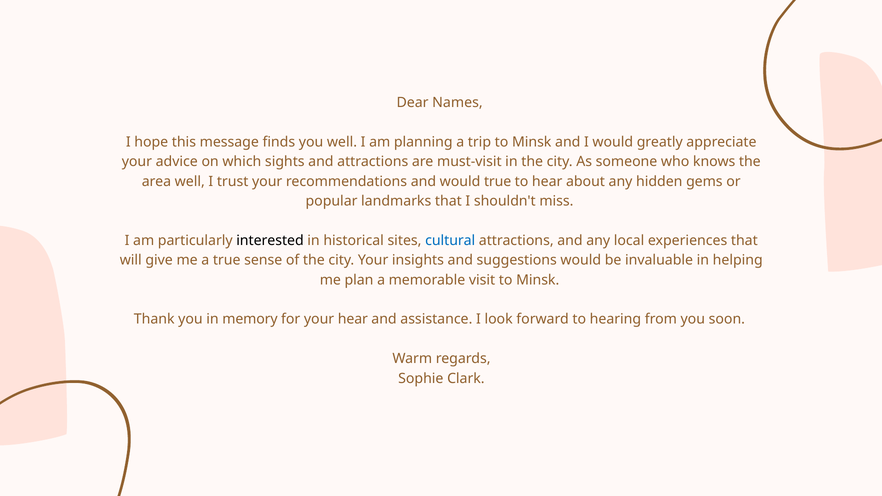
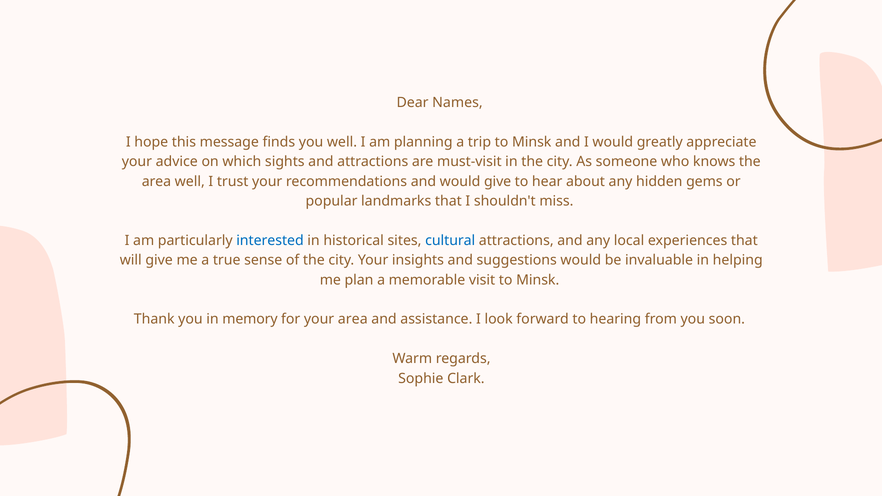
would true: true -> give (498, 181)
interested colour: black -> blue (270, 241)
your hear: hear -> area (353, 319)
